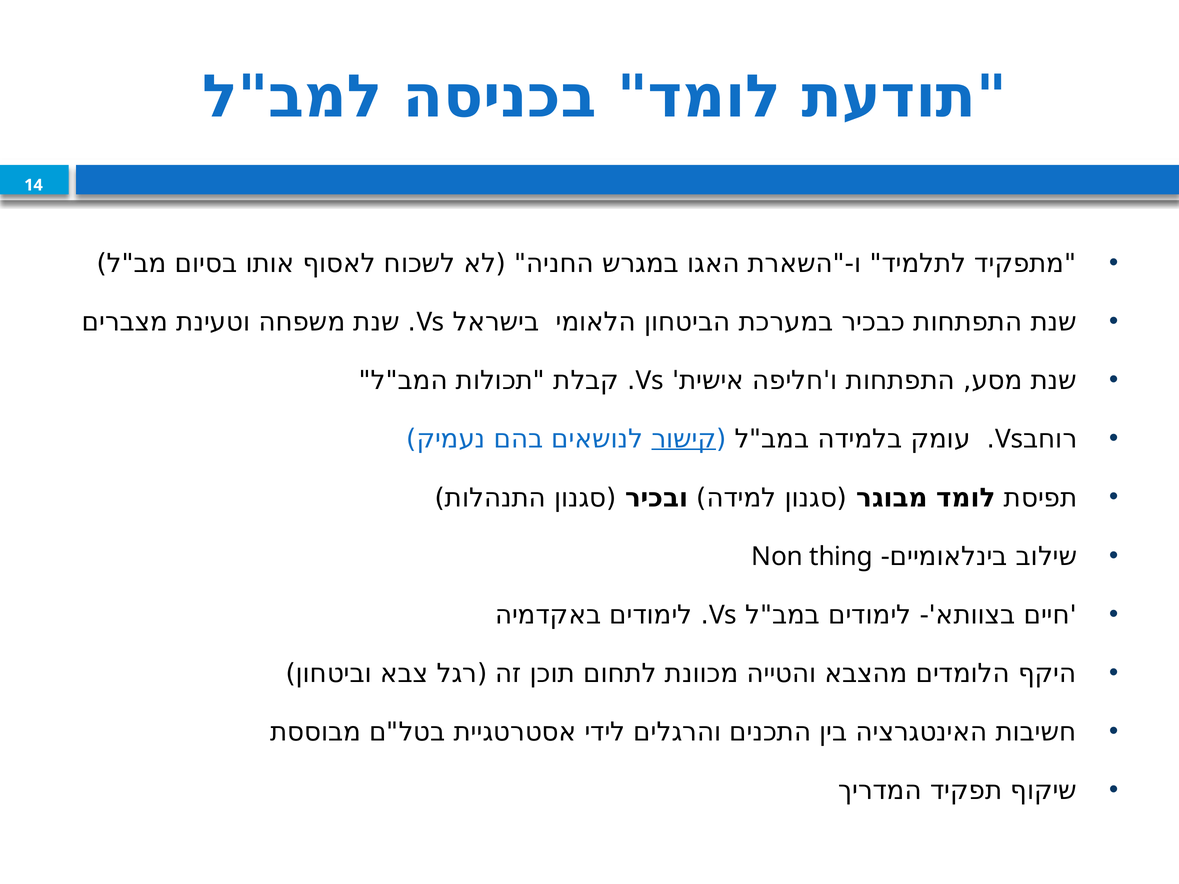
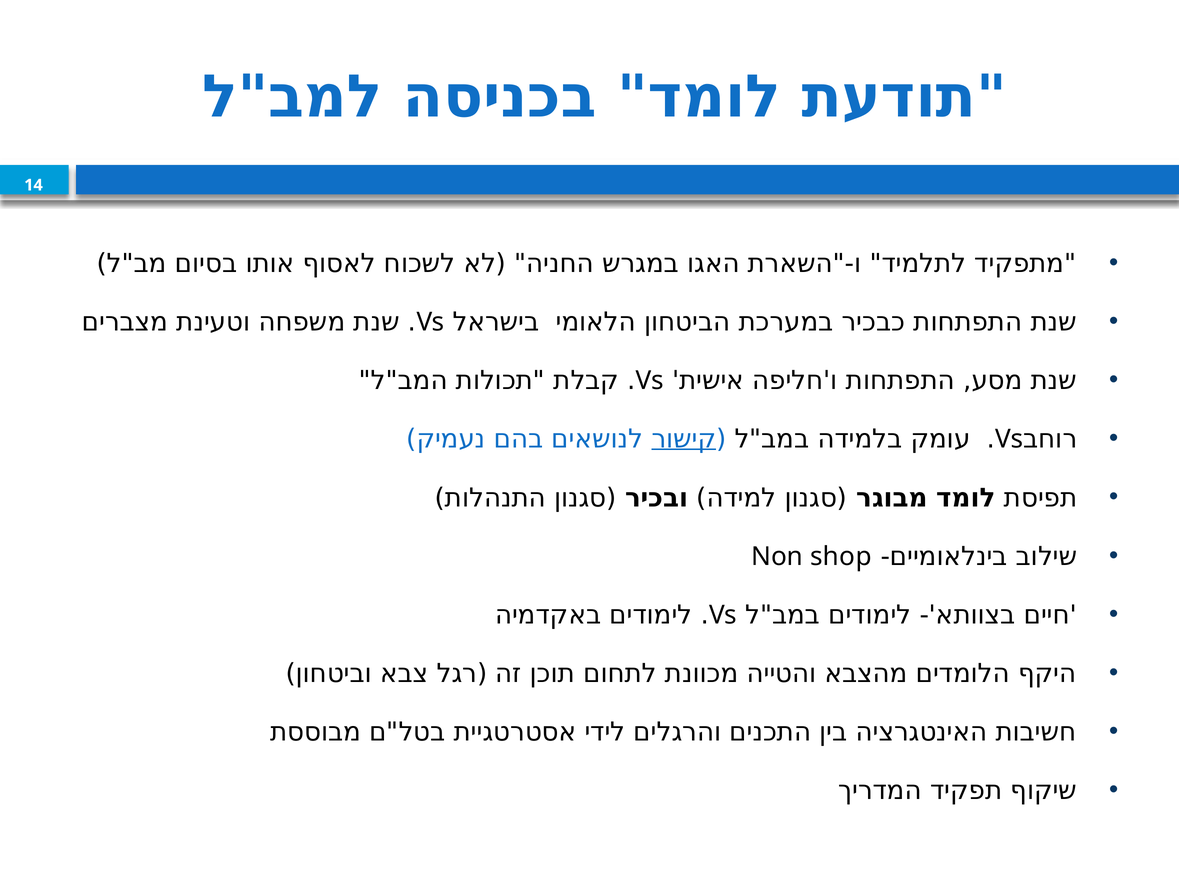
thing: thing -> shop (841, 557)
